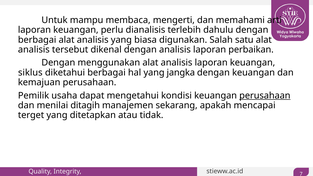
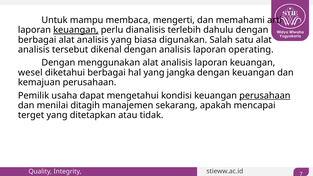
keuangan underline: none -> present (76, 30)
perbaikan: perbaikan -> operating (251, 50)
siklus: siklus -> wesel (30, 73)
